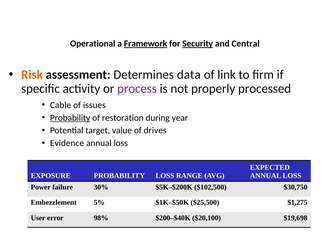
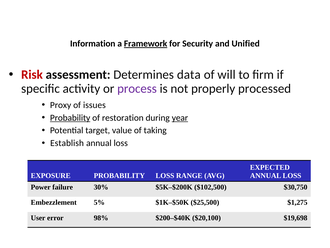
Operational: Operational -> Information (93, 44)
Security underline: present -> none (198, 44)
Central: Central -> Unified (246, 44)
Risk colour: orange -> red (32, 75)
link: link -> will (227, 75)
Cable: Cable -> Proxy (61, 105)
year underline: none -> present (180, 118)
drives: drives -> taking (155, 130)
Evidence: Evidence -> Establish (67, 143)
